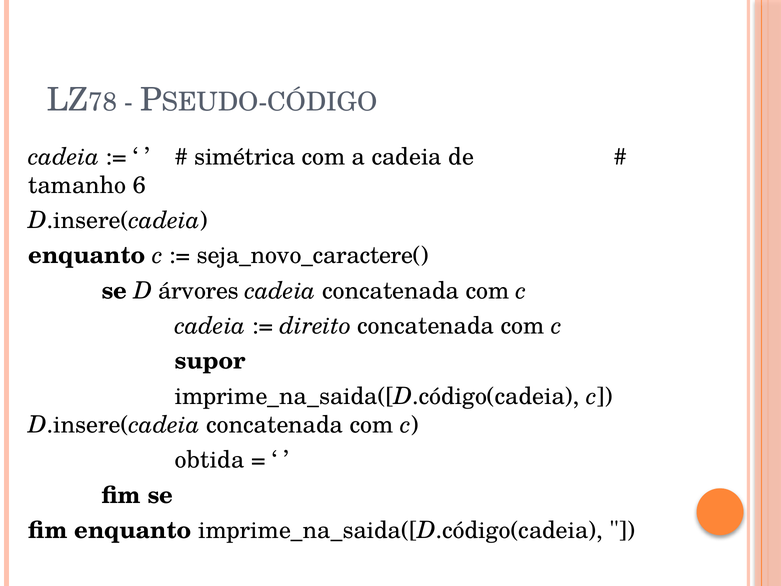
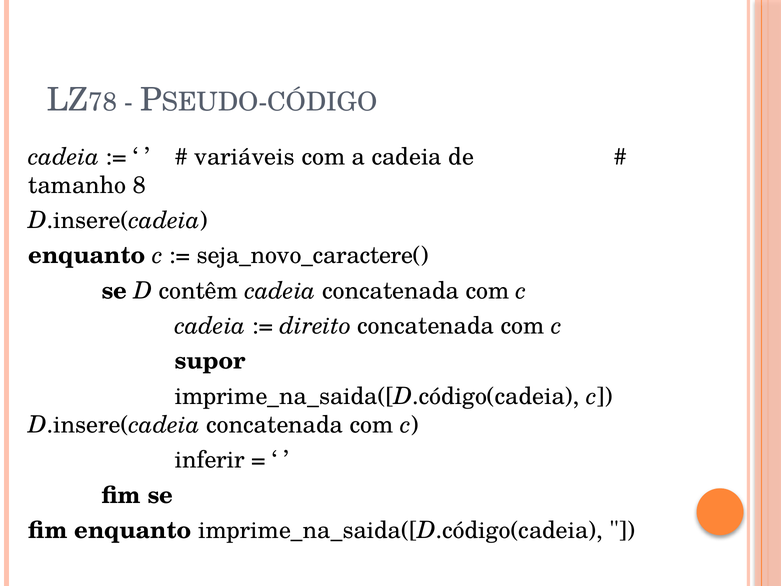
simétrica: simétrica -> variáveis (245, 157)
6: 6 -> 8 (140, 185)
árvores: árvores -> contêm (198, 291)
obtida: obtida -> inferir (210, 460)
